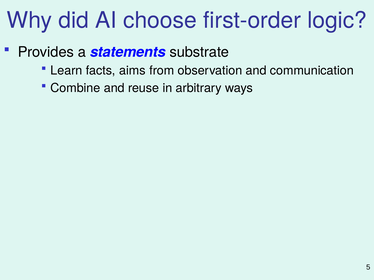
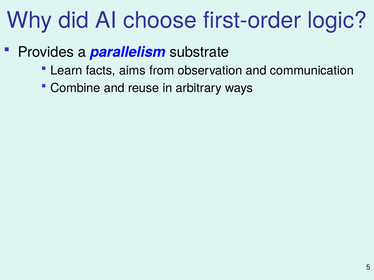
statements: statements -> parallelism (128, 52)
